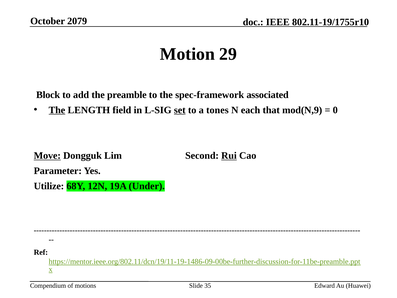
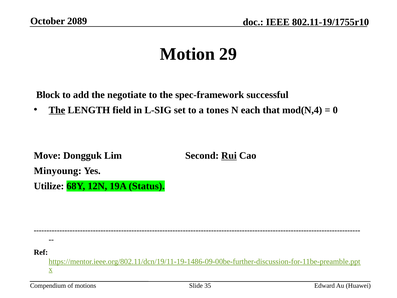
2079: 2079 -> 2089 (77, 21)
preamble: preamble -> negotiate (127, 95)
associated: associated -> successful (267, 95)
set underline: present -> none (180, 110)
mod(N,9: mod(N,9 -> mod(N,4 (302, 110)
Move underline: present -> none (47, 156)
Parameter: Parameter -> Minyoung (58, 171)
Under: Under -> Status (147, 186)
